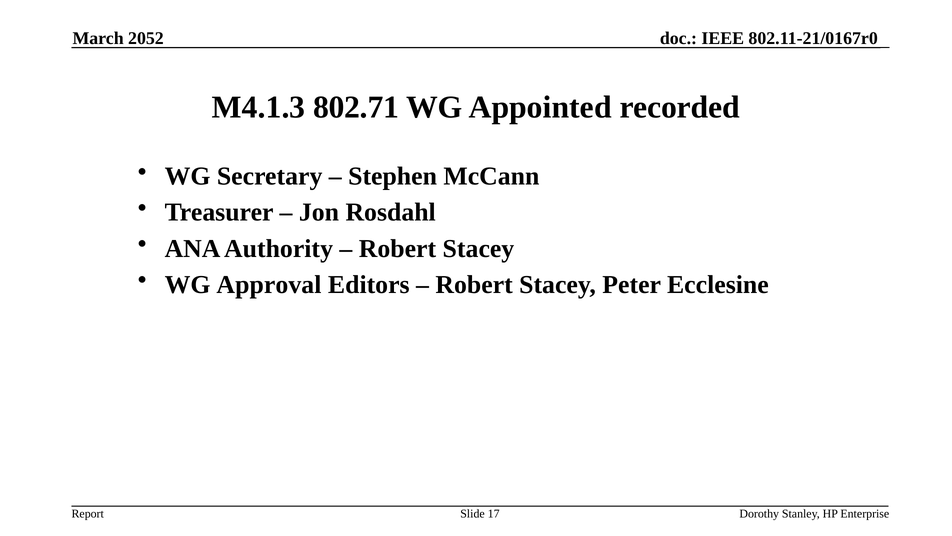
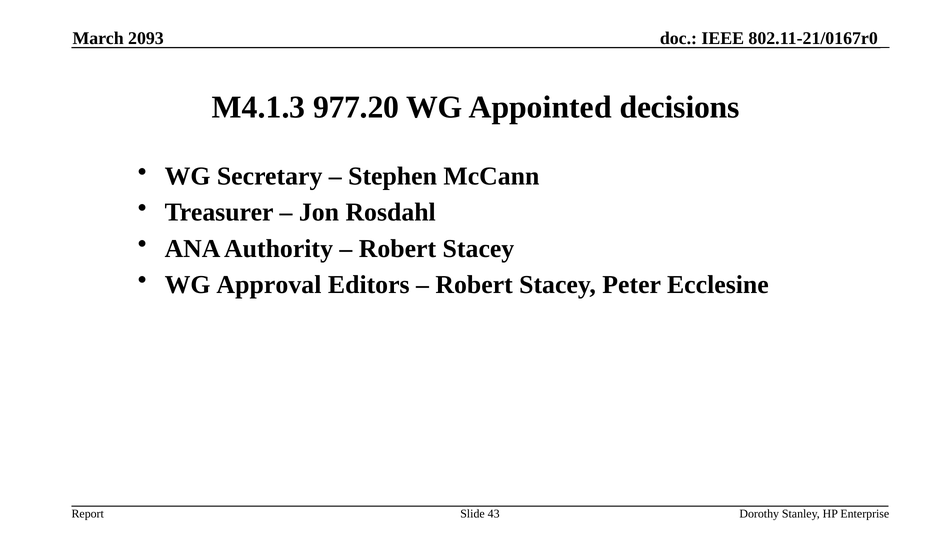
2052: 2052 -> 2093 (146, 38)
802.71: 802.71 -> 977.20 (356, 107)
recorded: recorded -> decisions (680, 107)
17: 17 -> 43 (494, 514)
